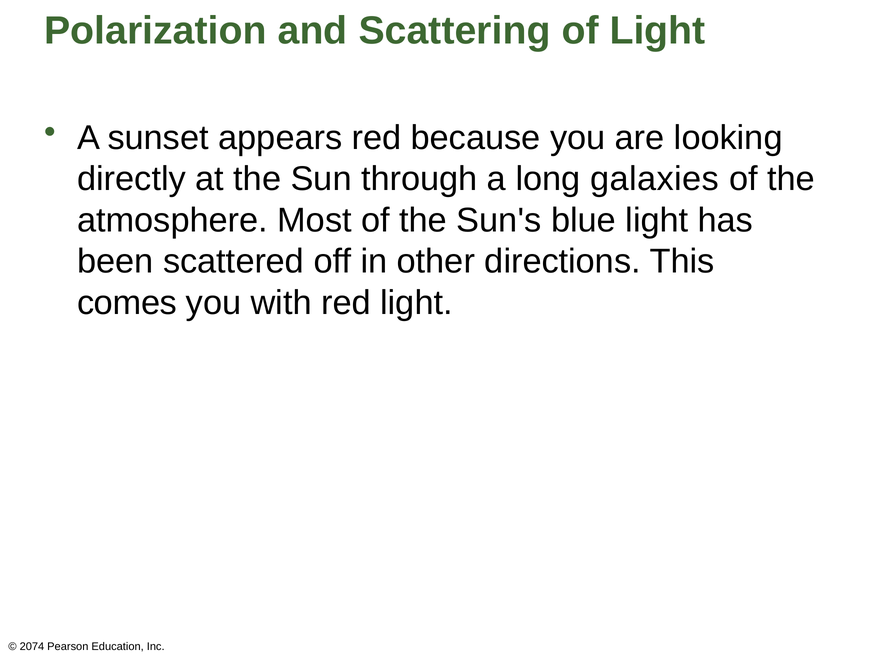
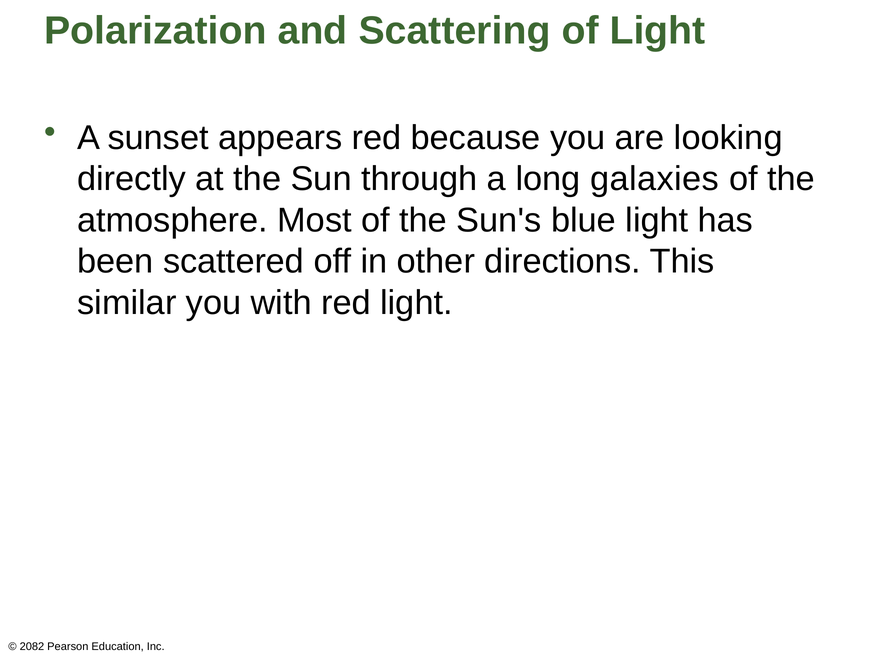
comes: comes -> similar (127, 303)
2074: 2074 -> 2082 (32, 647)
